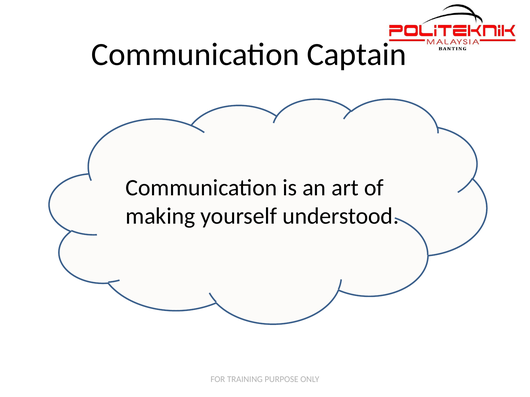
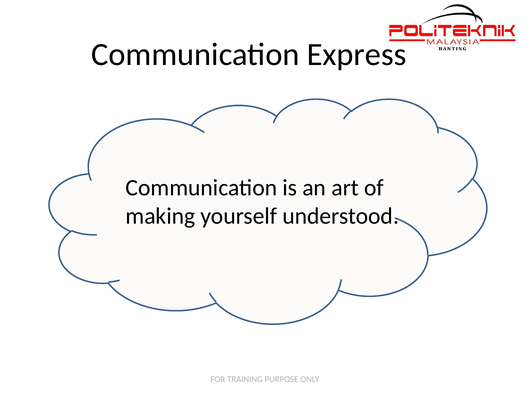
Captain: Captain -> Express (357, 55)
